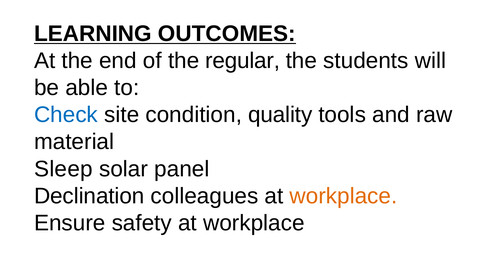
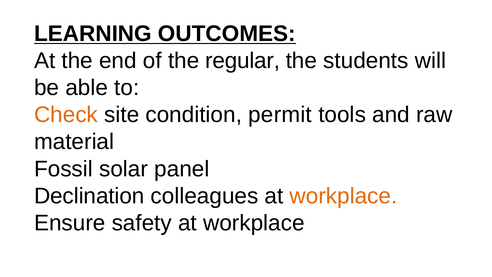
Check colour: blue -> orange (66, 115)
quality: quality -> permit (280, 115)
Sleep: Sleep -> Fossil (63, 169)
